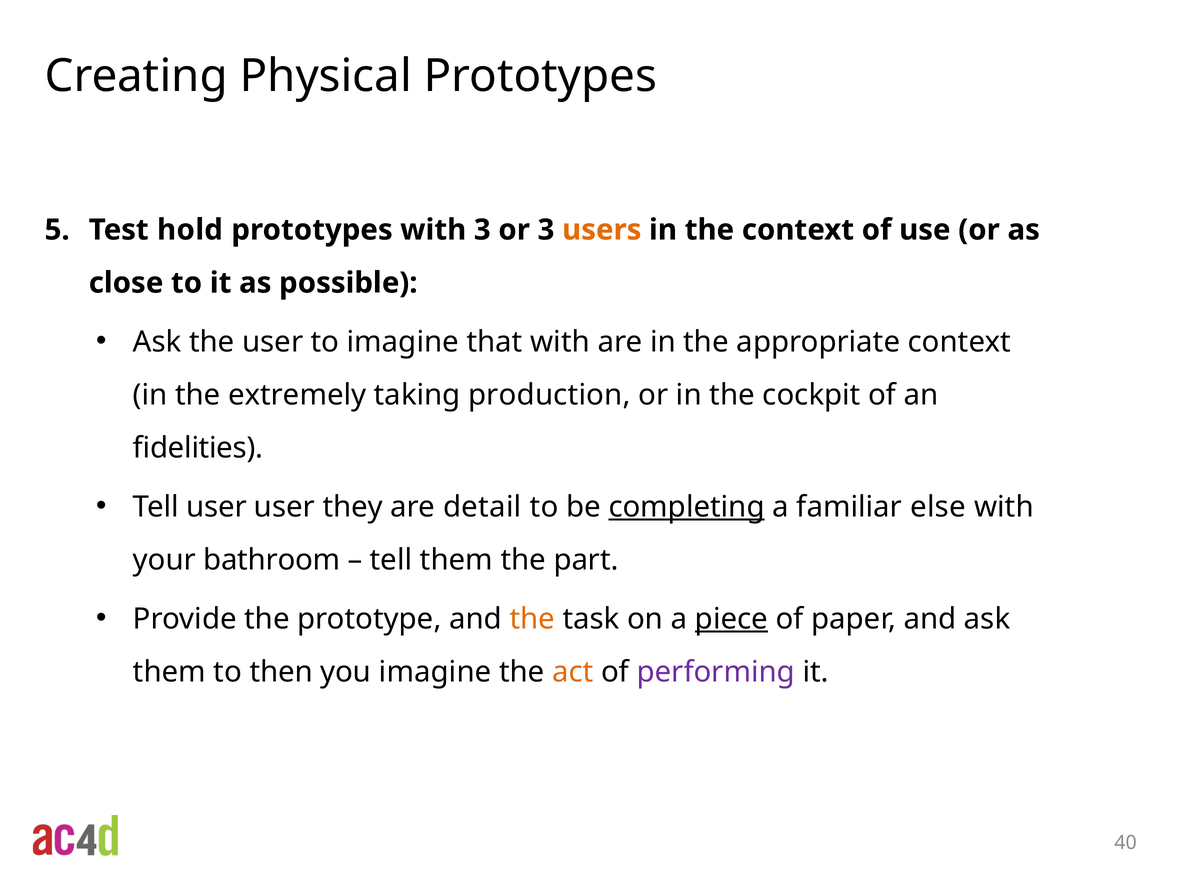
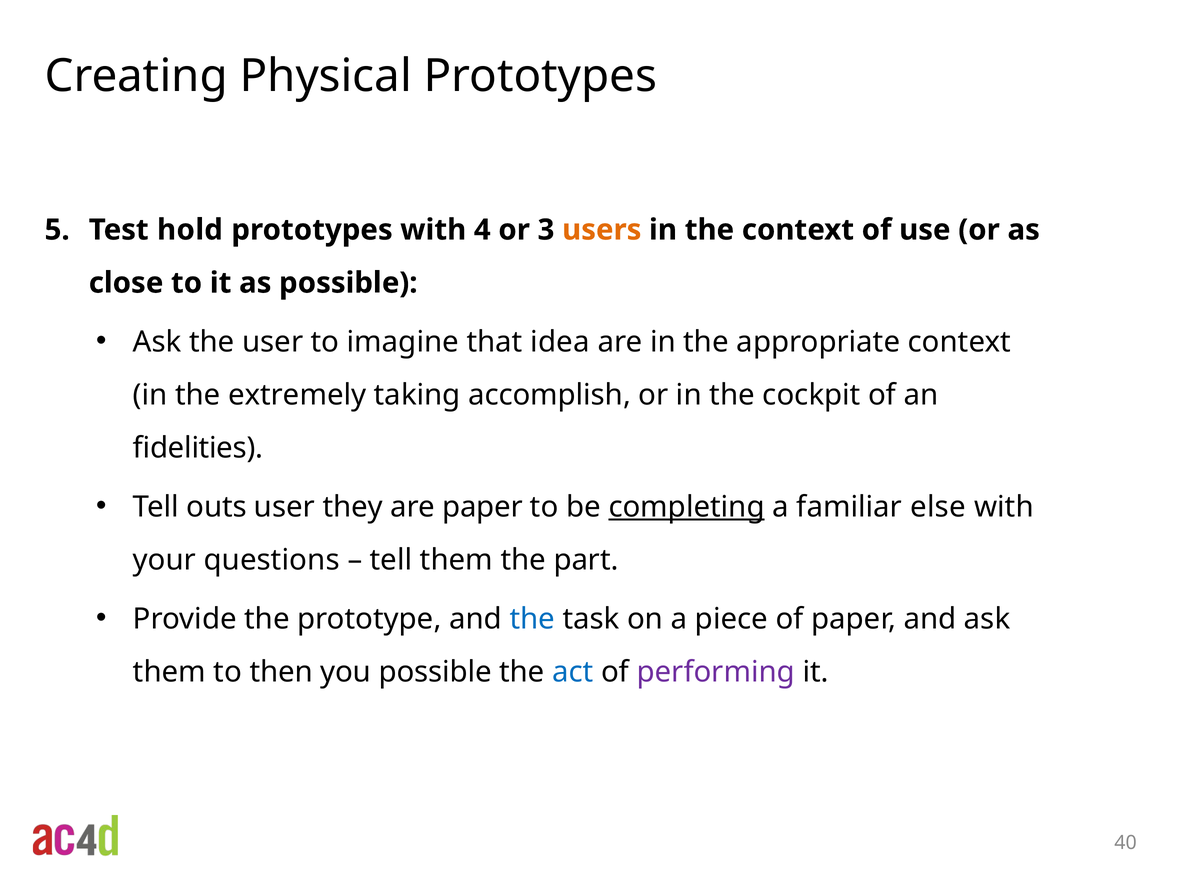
with 3: 3 -> 4 (482, 230)
that with: with -> idea (560, 342)
production: production -> accomplish (550, 395)
Tell user: user -> outs (217, 507)
are detail: detail -> paper (483, 507)
bathroom: bathroom -> questions (272, 560)
the colour: orange -> blue (532, 618)
piece underline: present -> none (732, 618)
you imagine: imagine -> possible (435, 671)
act colour: orange -> blue (573, 671)
